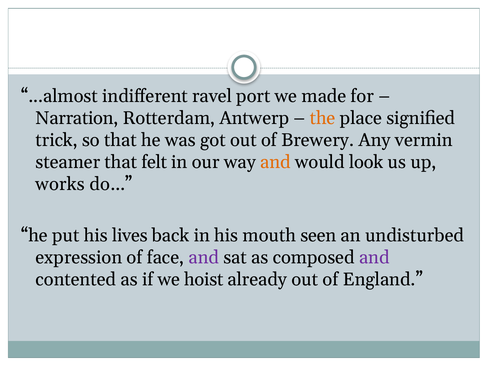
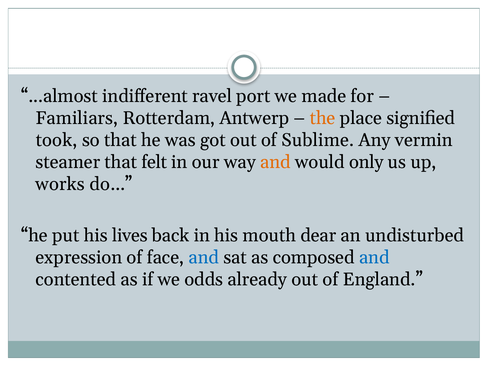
Narration: Narration -> Familiars (77, 118)
trick: trick -> took (57, 140)
Brewery: Brewery -> Sublime (318, 140)
look: look -> only (366, 162)
seen: seen -> dear (318, 235)
and colour: purple -> blue (204, 257)
and colour: purple -> blue (374, 257)
hoist: hoist -> odds (204, 279)
